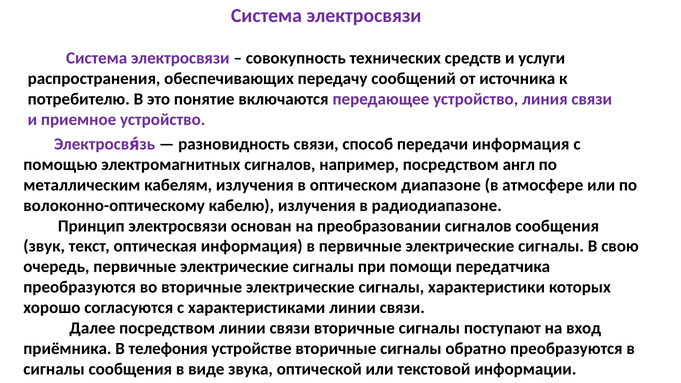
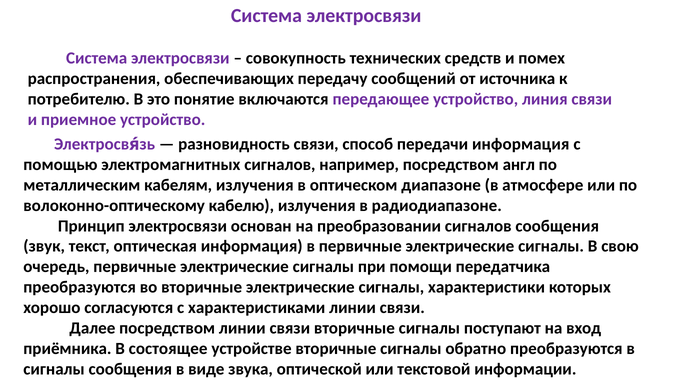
услуги: услуги -> помех (542, 58)
телефония: телефония -> состоящее (168, 349)
